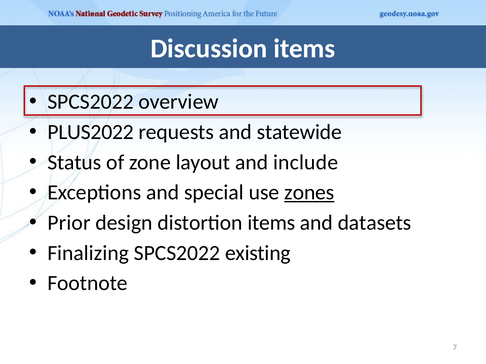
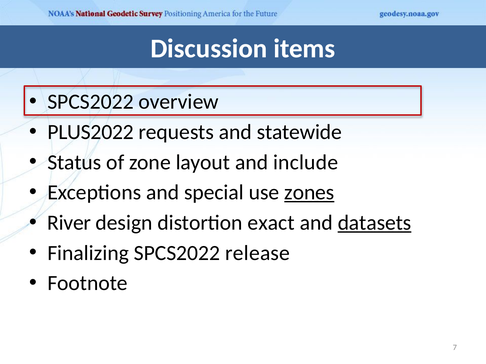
Prior: Prior -> River (69, 223)
distortion items: items -> exact (271, 223)
datasets underline: none -> present (375, 223)
existing: existing -> release (258, 253)
